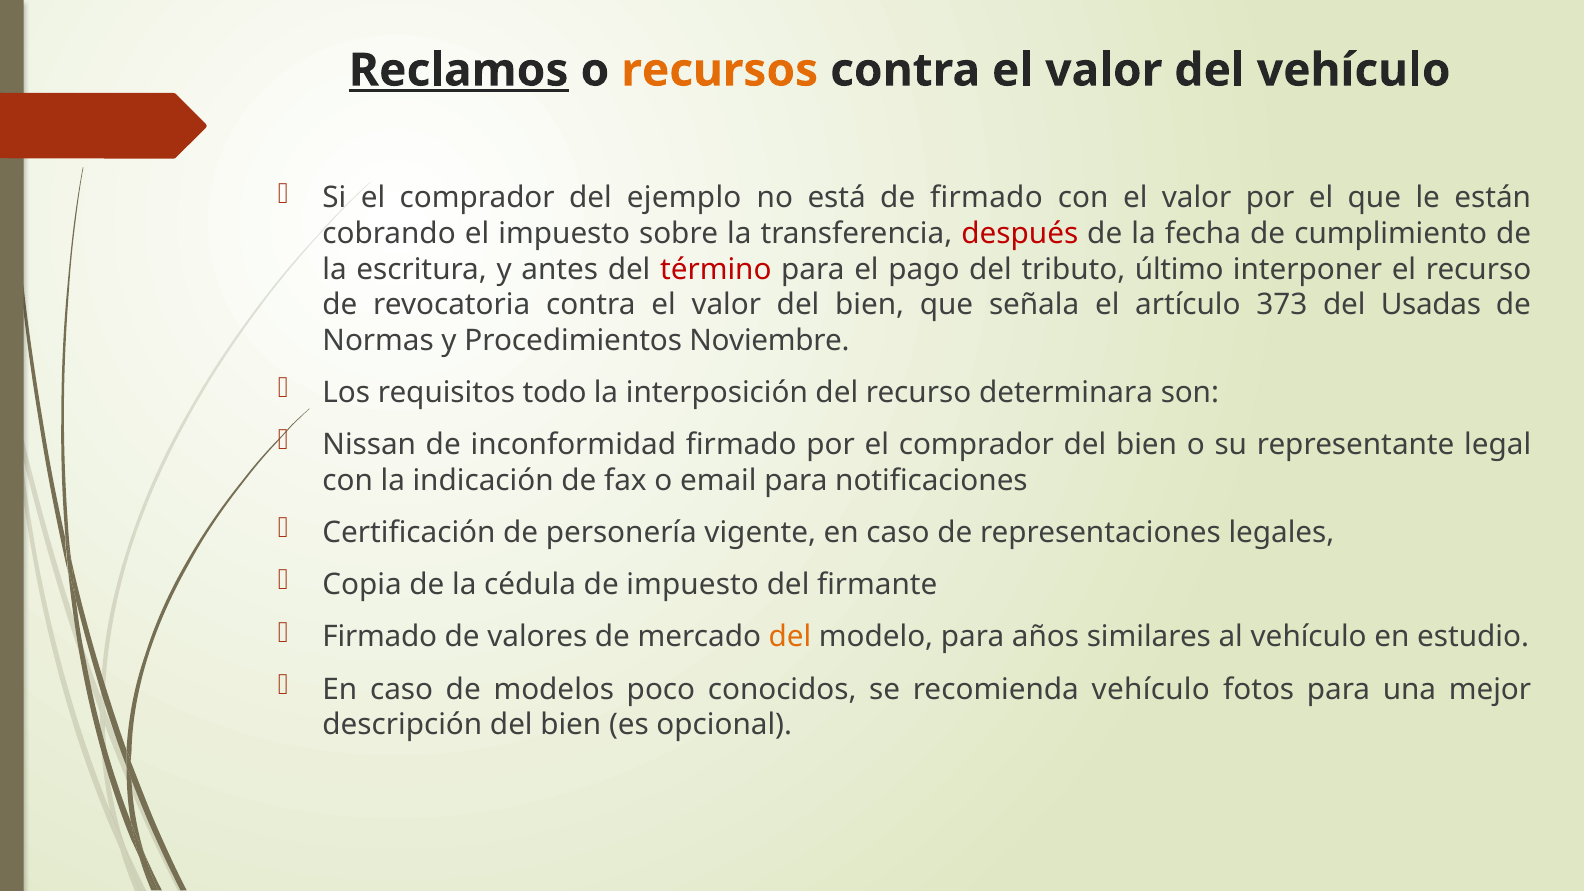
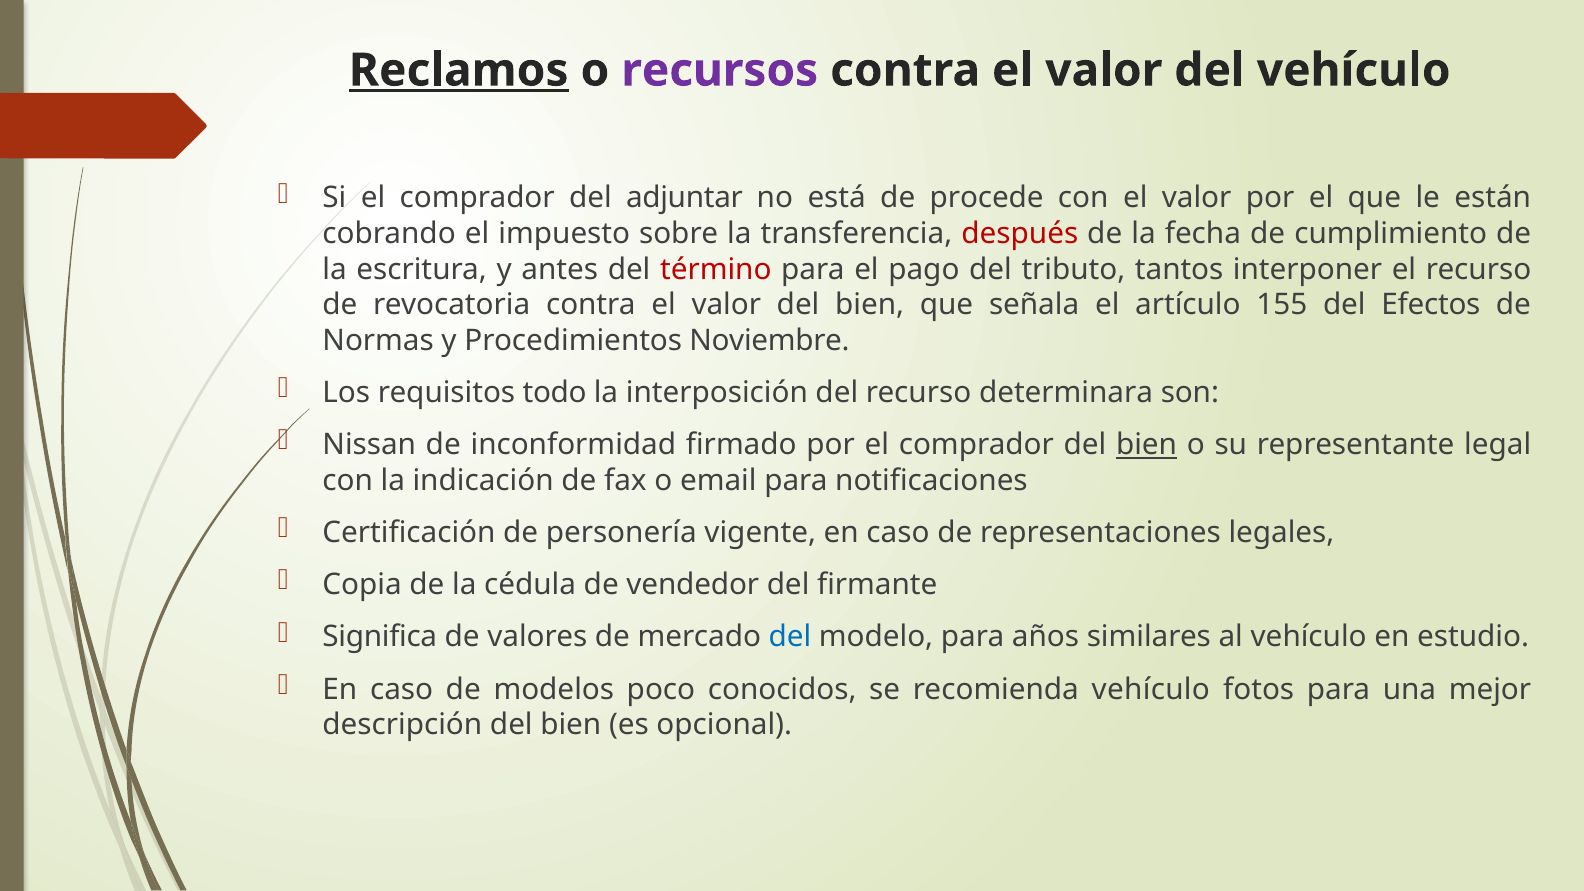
recursos colour: orange -> purple (720, 70)
ejemplo: ejemplo -> adjuntar (684, 198)
de firmado: firmado -> procede (987, 198)
último: último -> tantos (1179, 269)
373: 373 -> 155 (1282, 305)
Usadas: Usadas -> Efectos (1431, 305)
bien underline: none -> present (1147, 445)
de impuesto: impuesto -> vendedor (693, 585)
Firmado: Firmado -> Significa (380, 637)
del colour: orange -> blue (790, 637)
